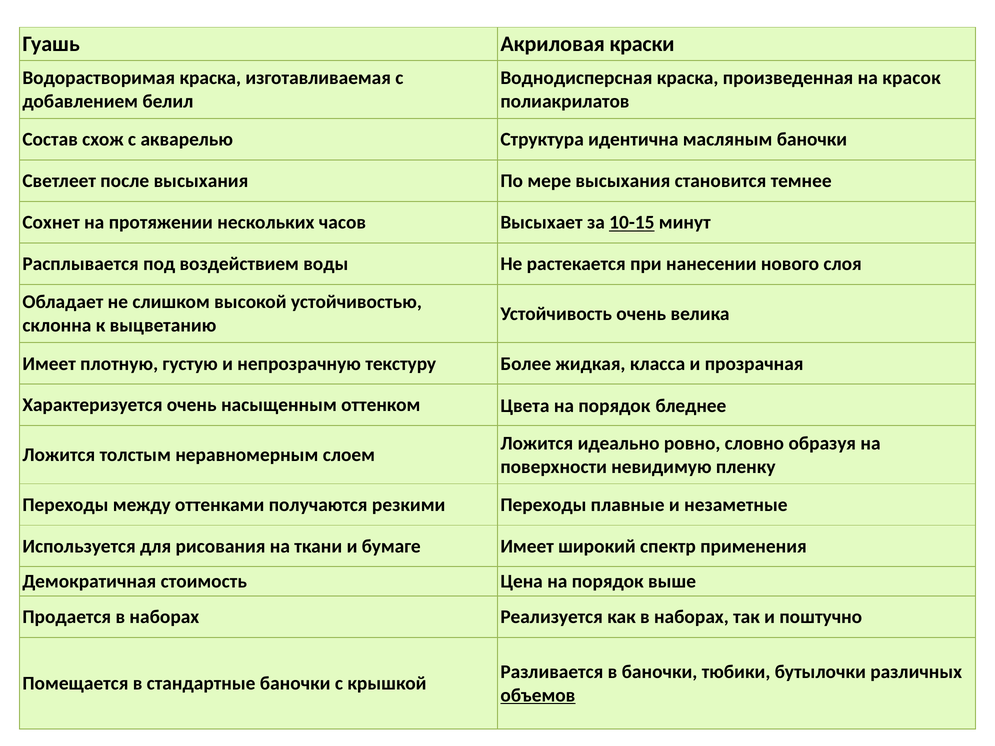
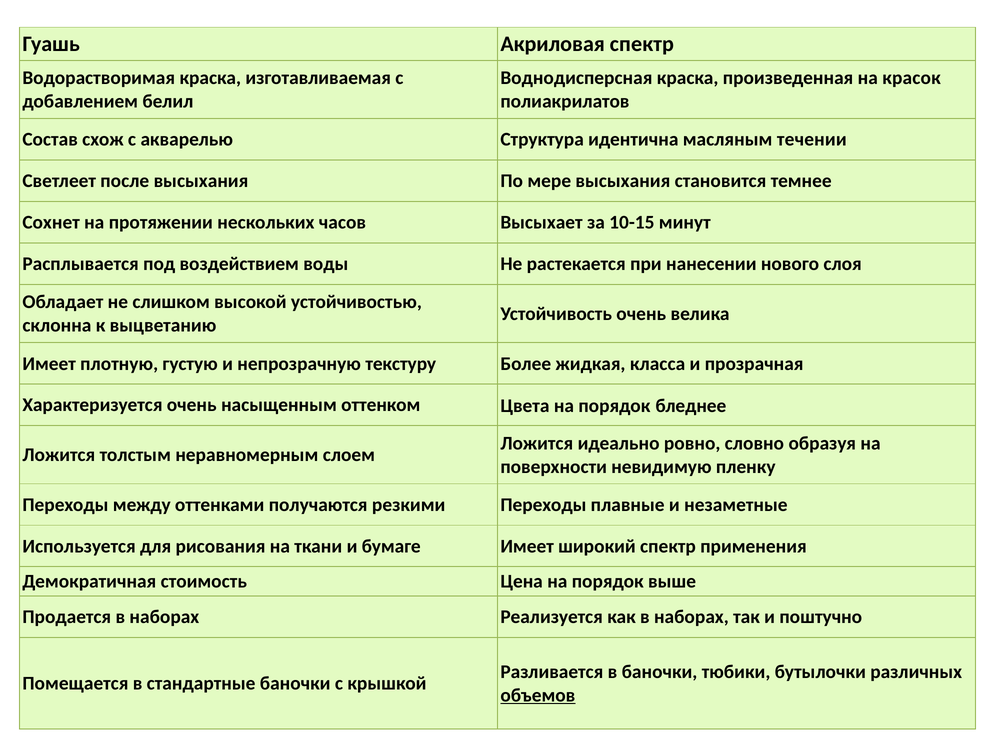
Акриловая краски: краски -> спектр (642, 44)
масляным баночки: баночки -> течении (812, 140)
10-15 underline: present -> none (632, 223)
